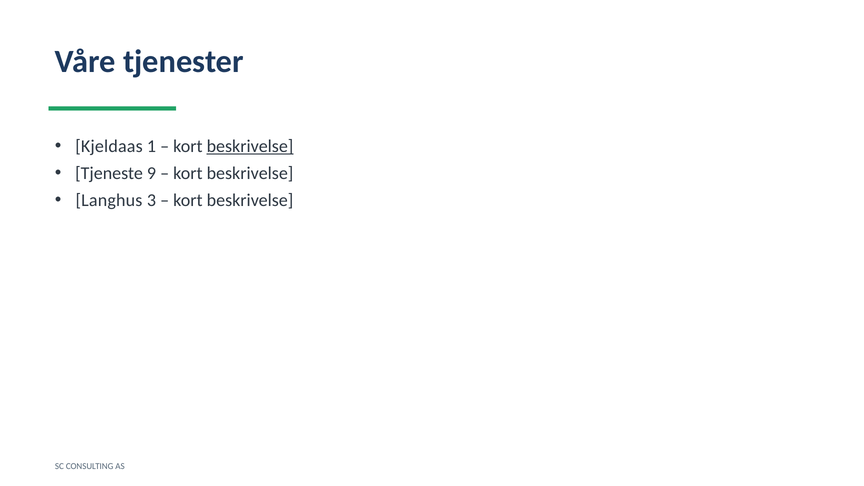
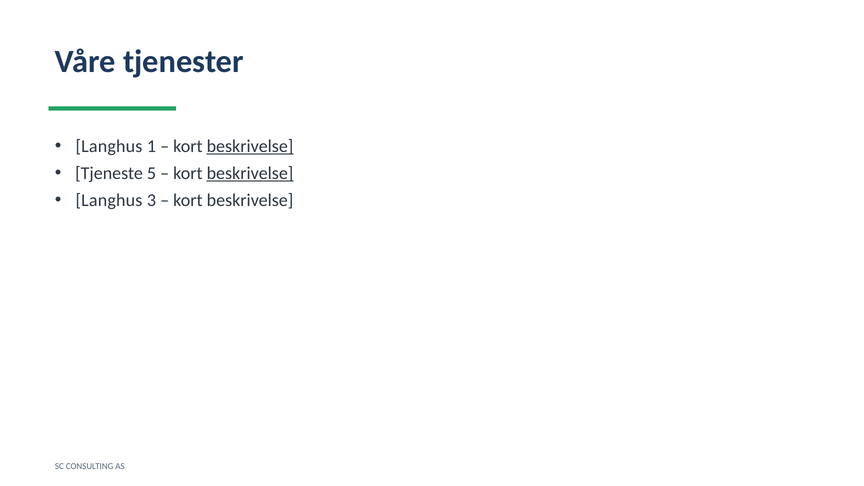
Kjeldaas: Kjeldaas -> Langhus (109, 146)
9: 9 -> 5 (151, 173)
beskrivelse underline: none -> present (250, 173)
